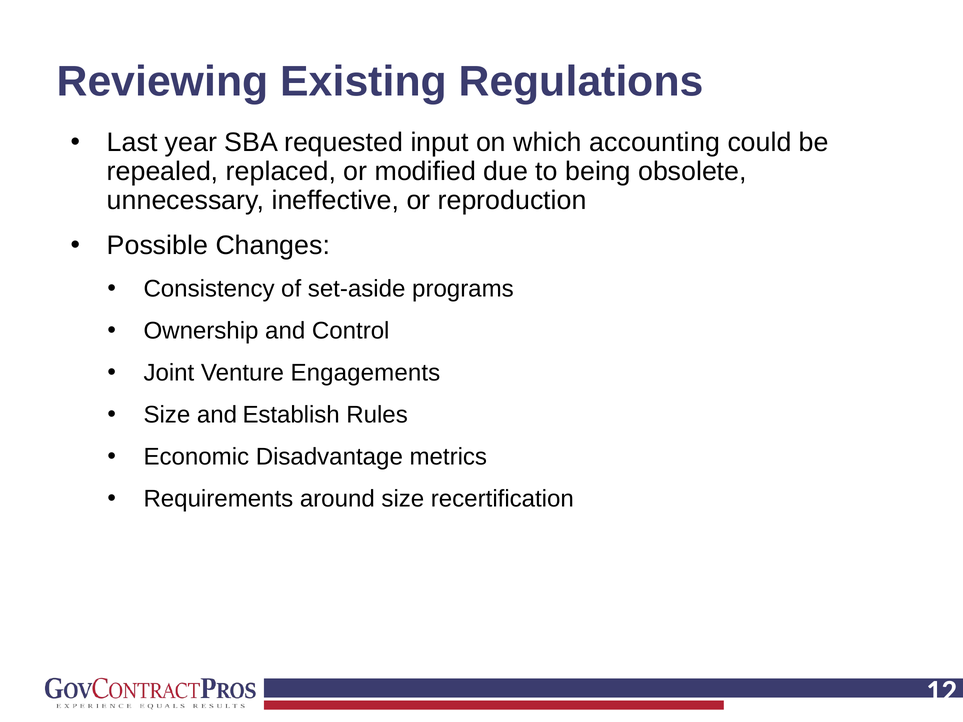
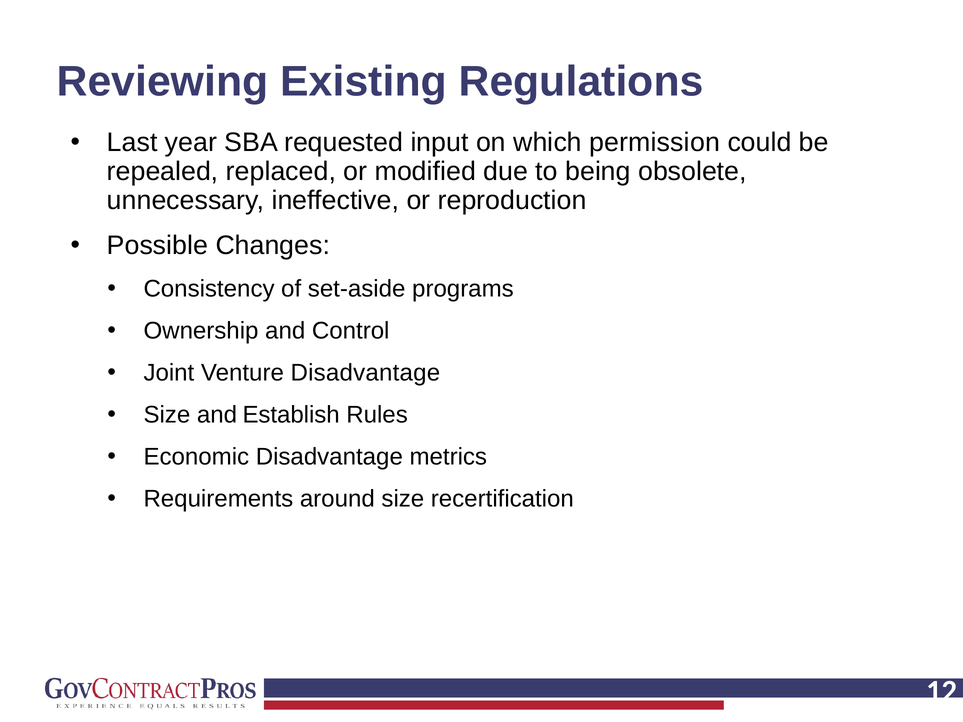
accounting: accounting -> permission (655, 143)
Venture Engagements: Engagements -> Disadvantage (365, 373)
